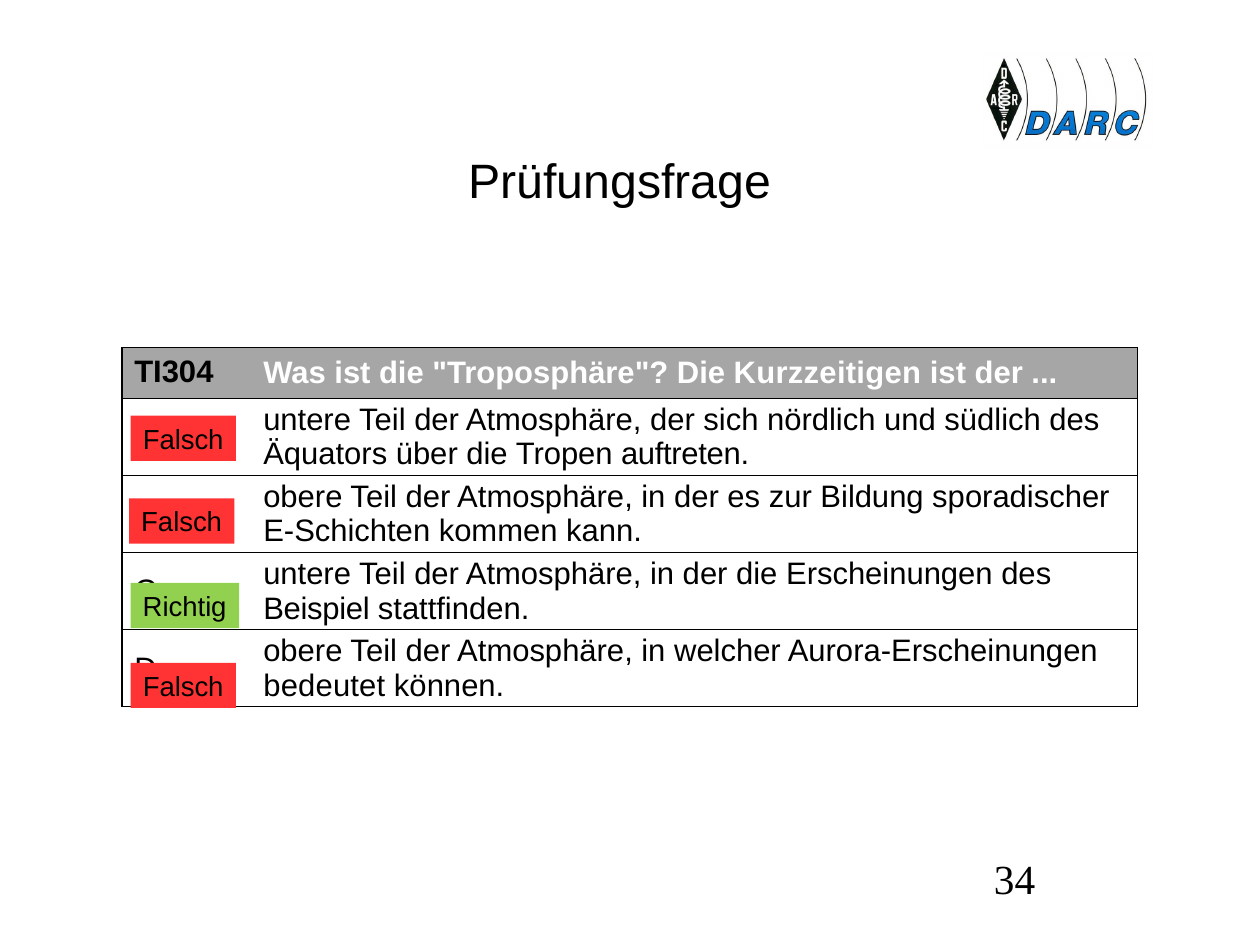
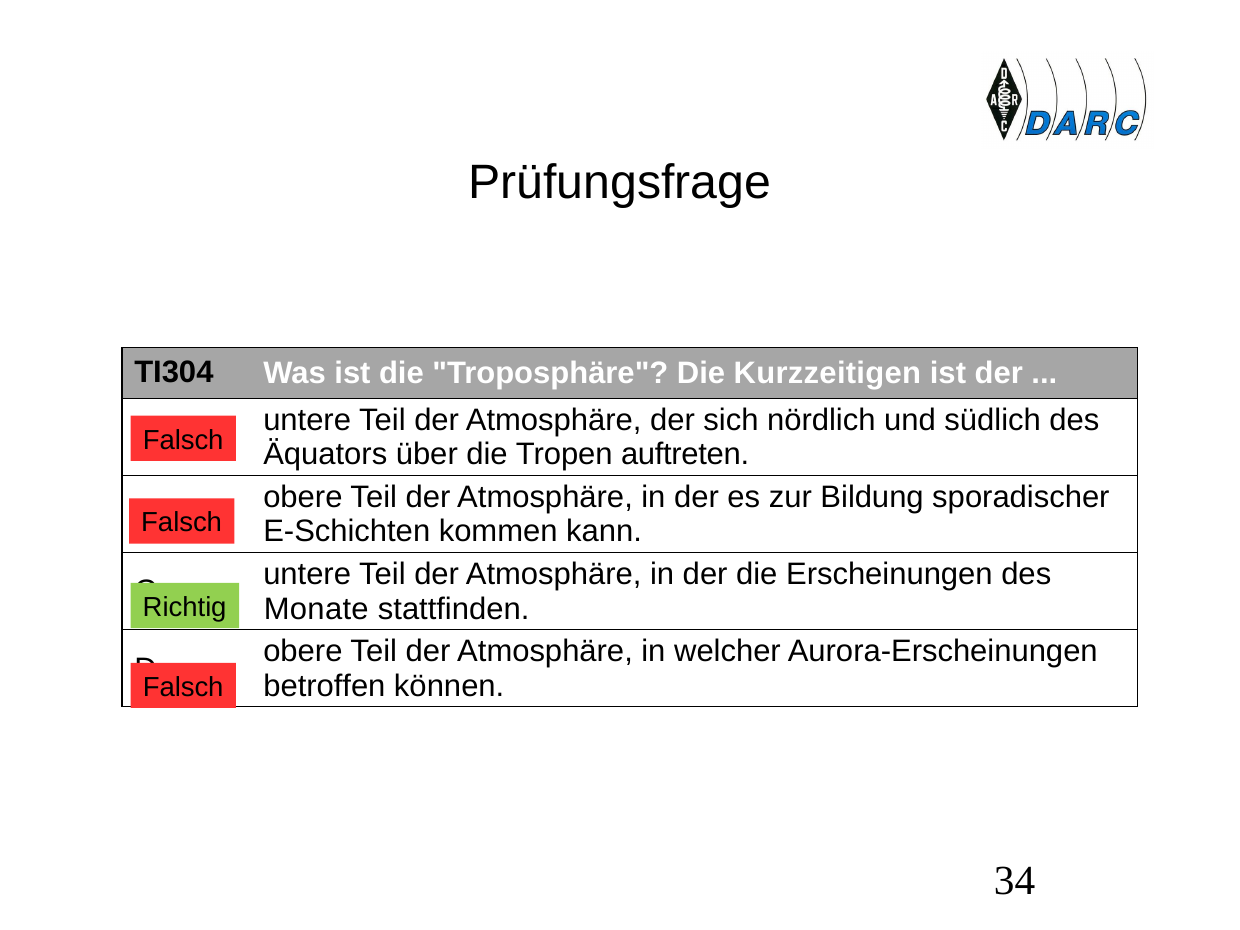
Beispiel: Beispiel -> Monate (316, 609)
bedeutet: bedeutet -> betroffen (324, 686)
